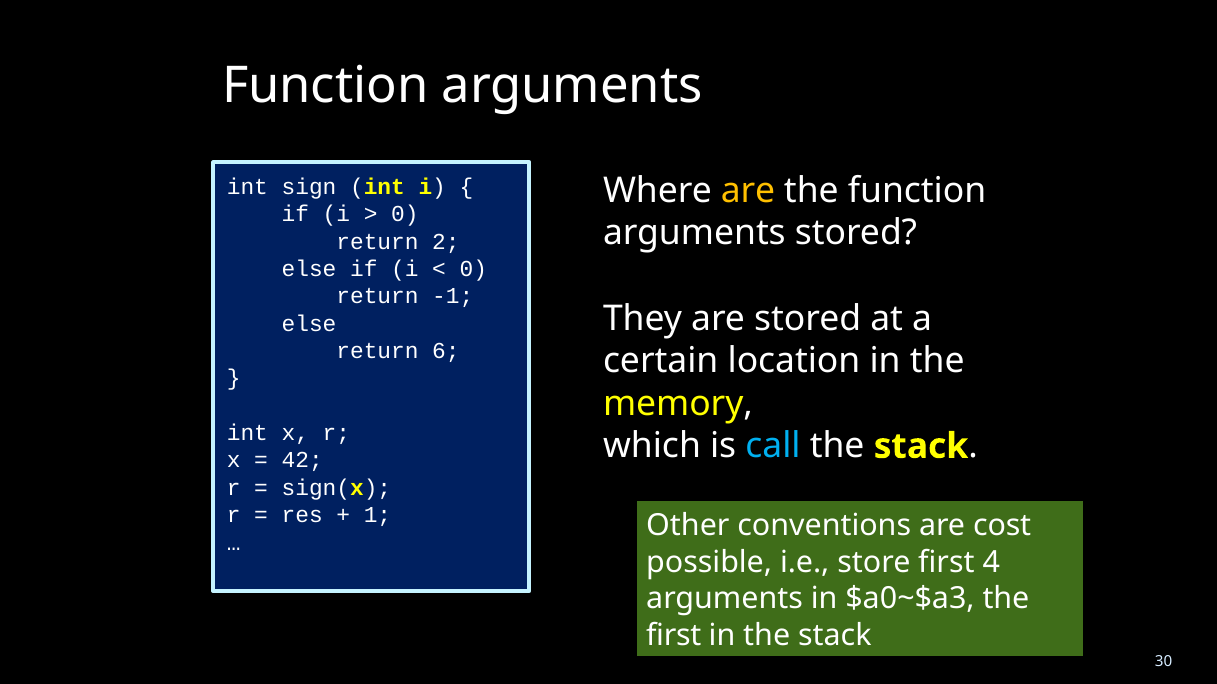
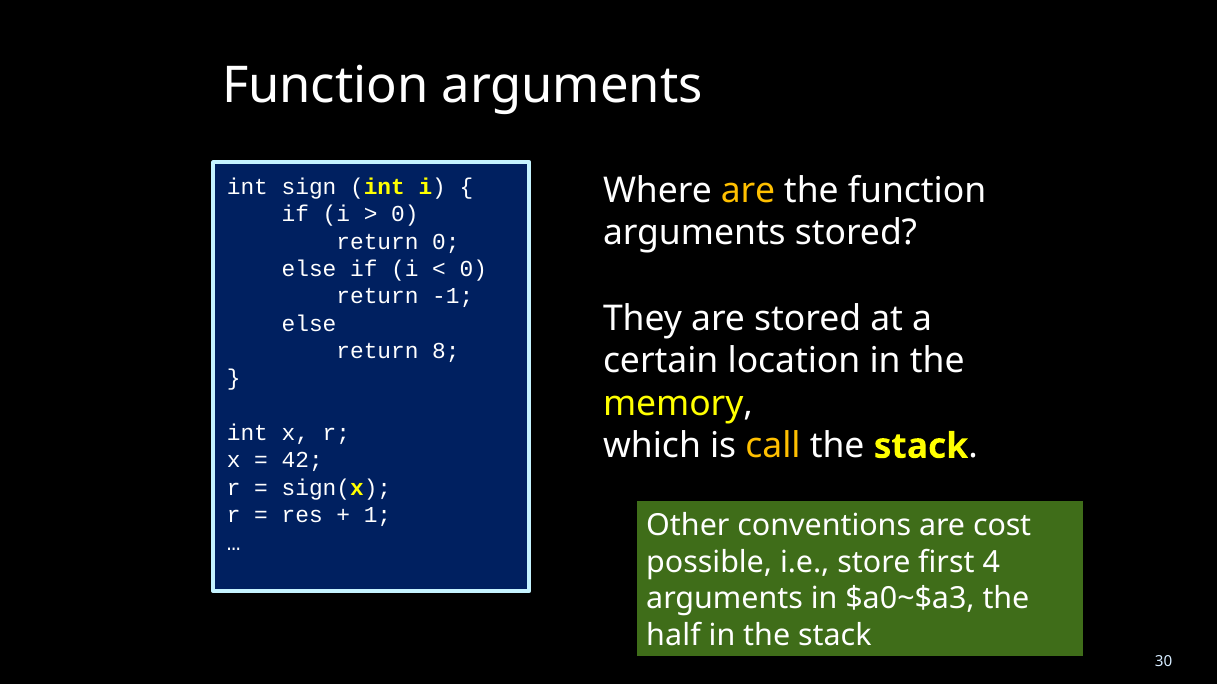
return 2: 2 -> 0 (446, 242)
6: 6 -> 8 (446, 351)
call colour: light blue -> yellow (773, 447)
first: first -> half (673, 636)
